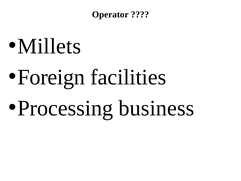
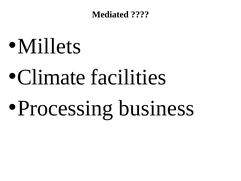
Operator: Operator -> Mediated (110, 14)
Foreign: Foreign -> Climate (51, 77)
